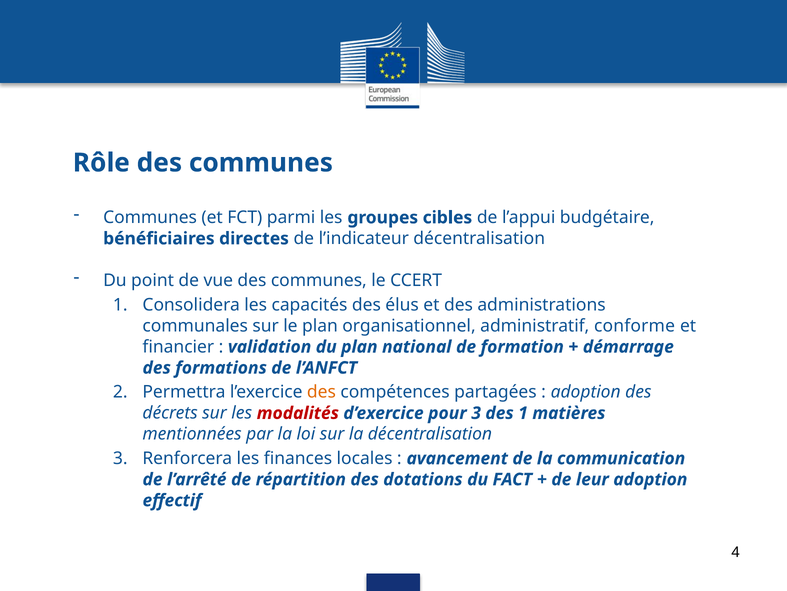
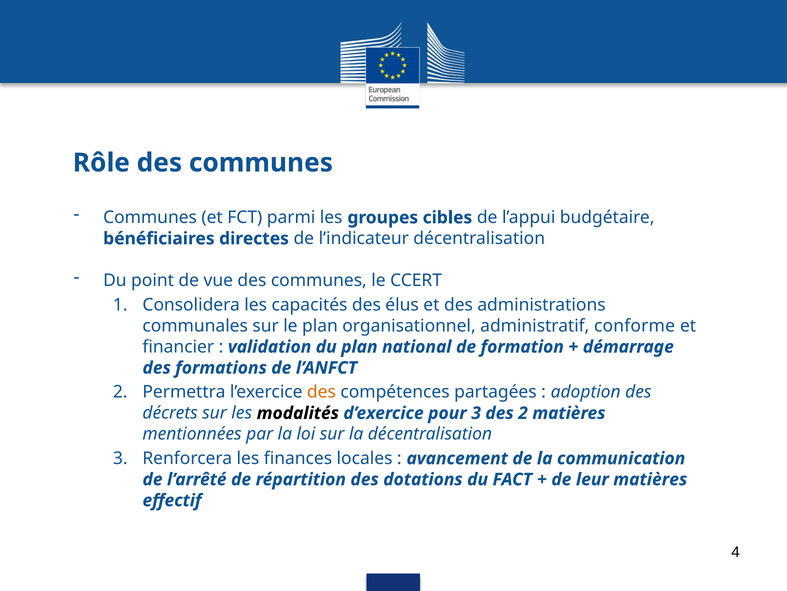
modalités colour: red -> black (298, 413)
des 1: 1 -> 2 (523, 413)
leur adoption: adoption -> matières (650, 479)
